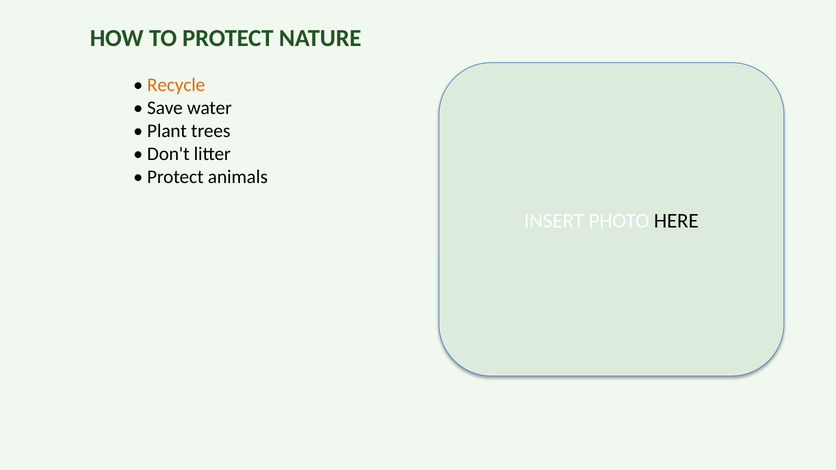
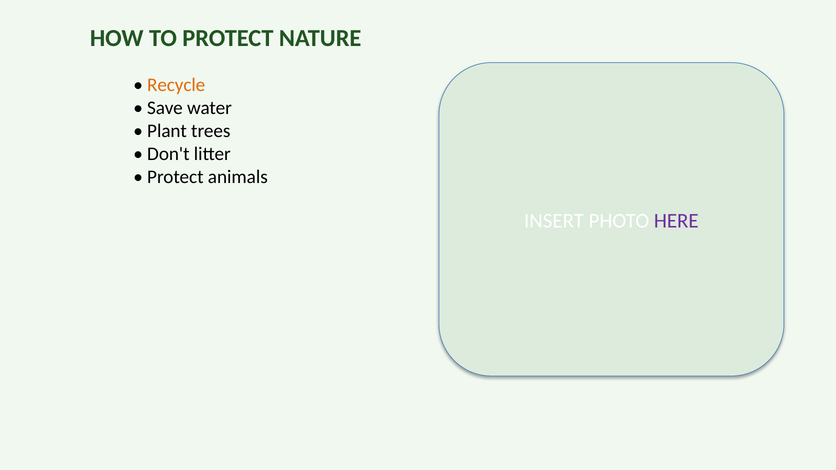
HERE colour: black -> purple (676, 221)
